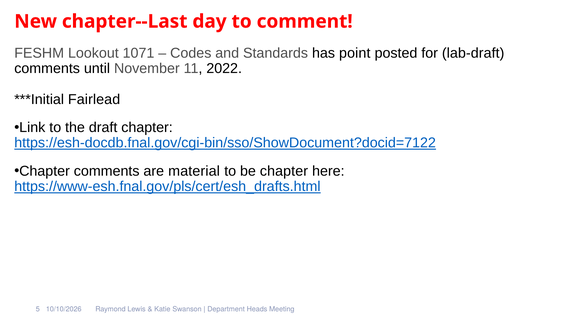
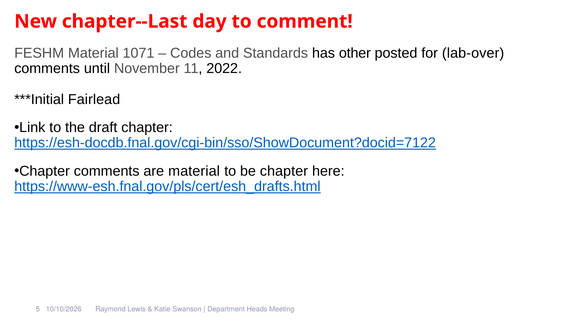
FESHM Lookout: Lookout -> Material (93, 53)
point: point -> other (355, 53)
lab-draft: lab-draft -> lab-over (473, 53)
